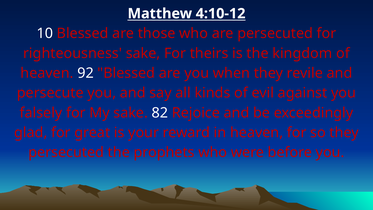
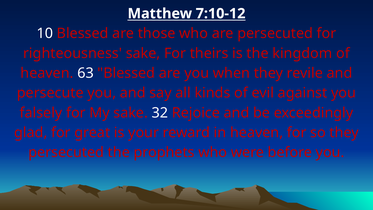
4:10-12: 4:10-12 -> 7:10-12 (221, 14)
92: 92 -> 63 (86, 73)
82: 82 -> 32 (160, 113)
